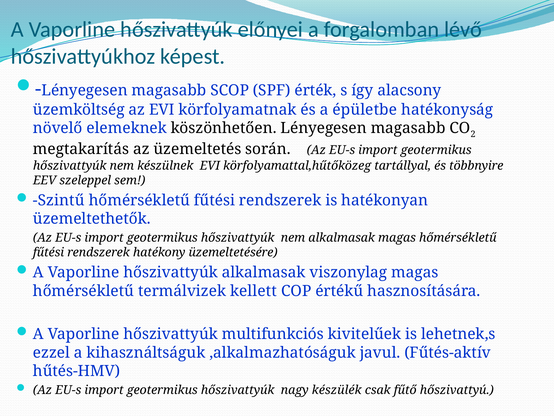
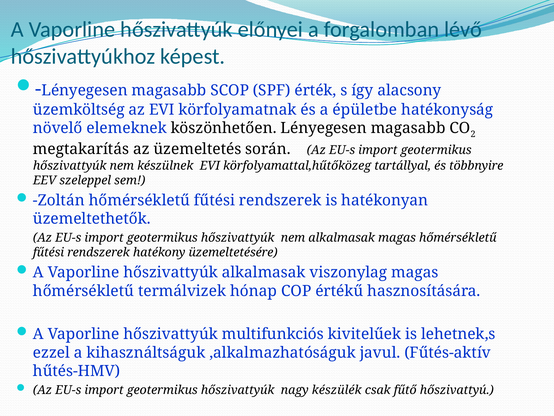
Szintű: Szintű -> Zoltán (59, 200)
kellett: kellett -> hónap (254, 291)
